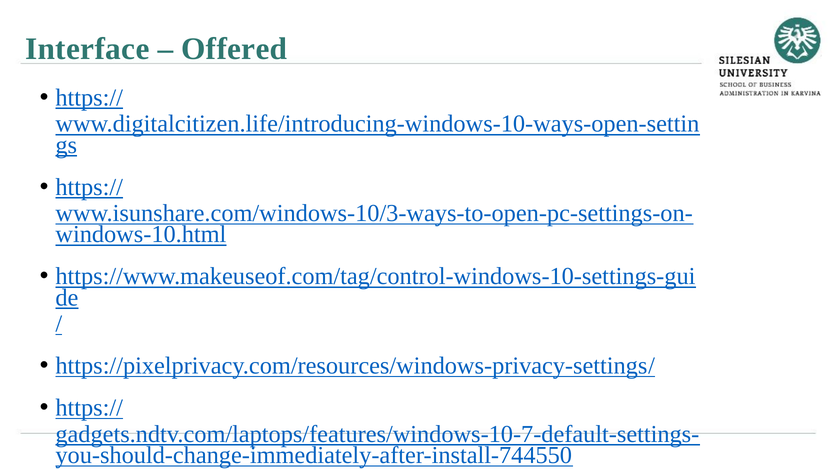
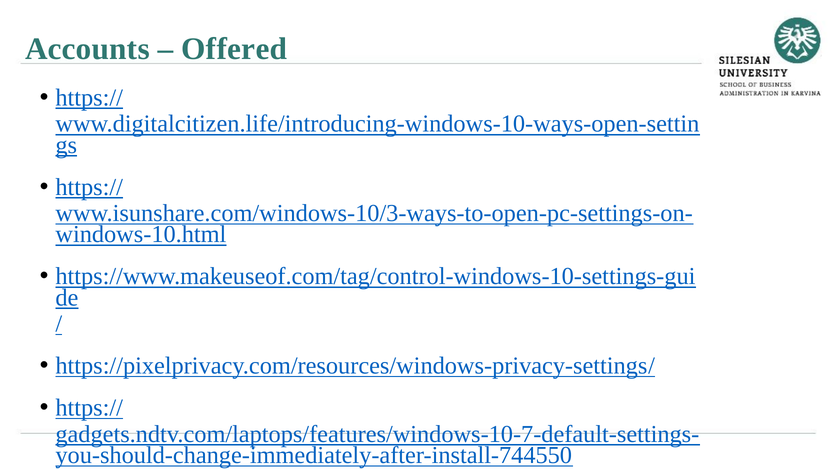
Interface: Interface -> Accounts (87, 49)
